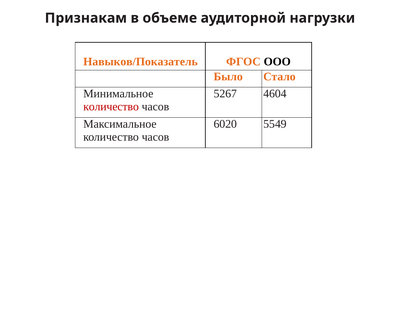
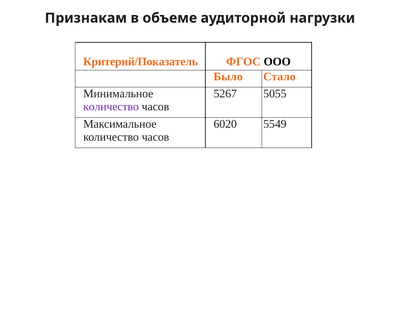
Навыков/Показатель: Навыков/Показатель -> Критерий/Показатель (141, 62)
4604: 4604 -> 5055 (275, 94)
количество colour: red -> purple (111, 107)
